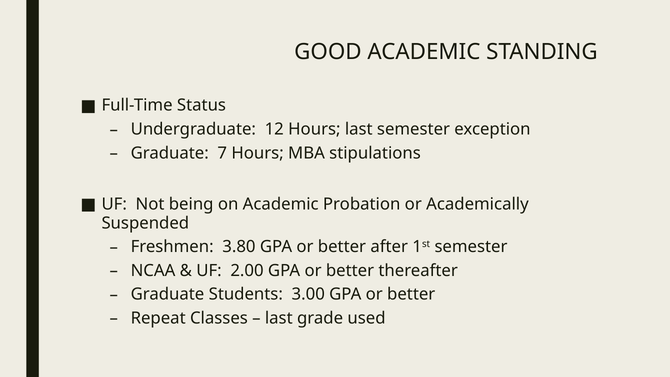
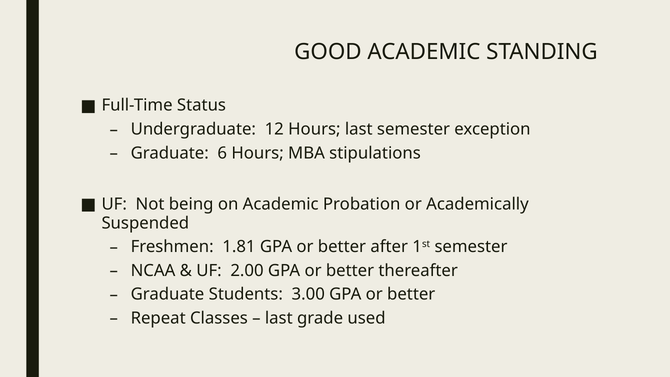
7: 7 -> 6 (222, 153)
3.80: 3.80 -> 1.81 (239, 247)
